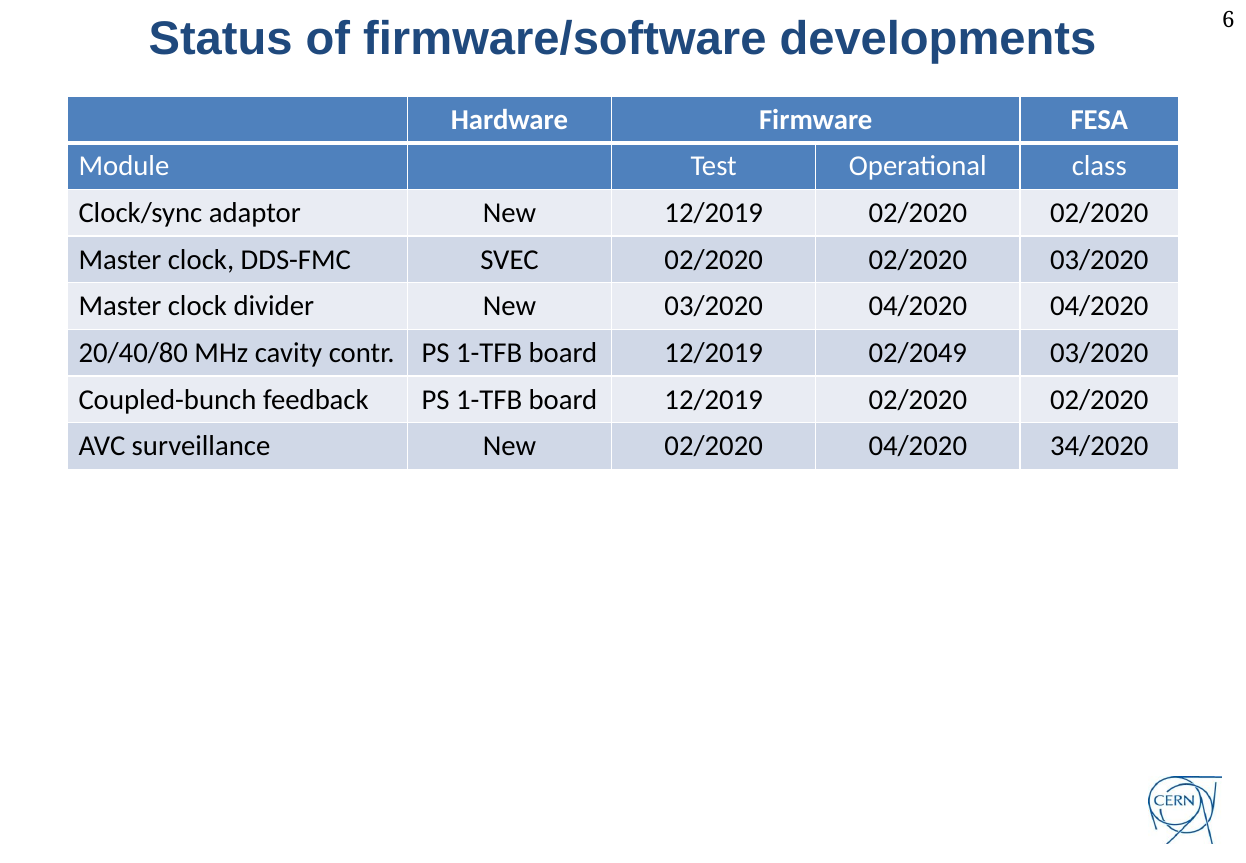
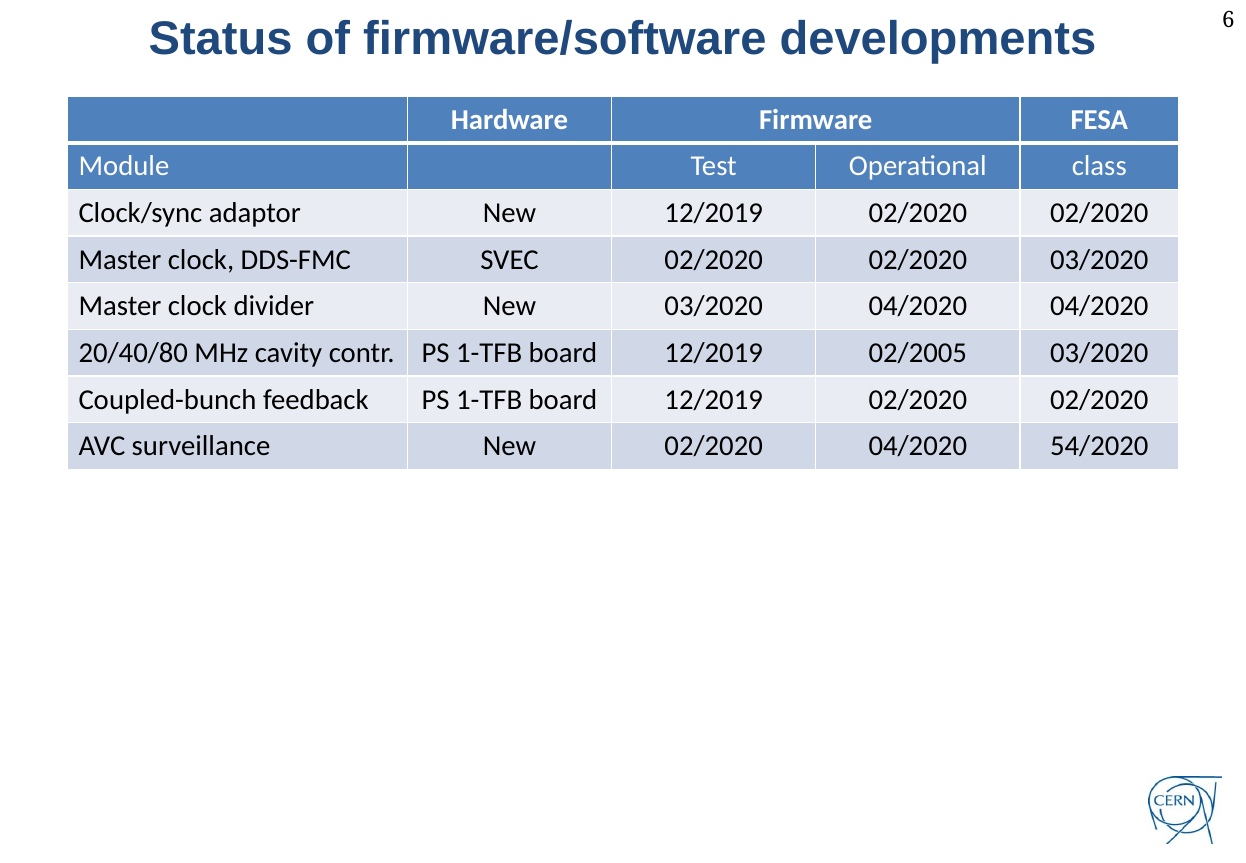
02/2049: 02/2049 -> 02/2005 (918, 353)
34/2020: 34/2020 -> 54/2020 (1099, 446)
